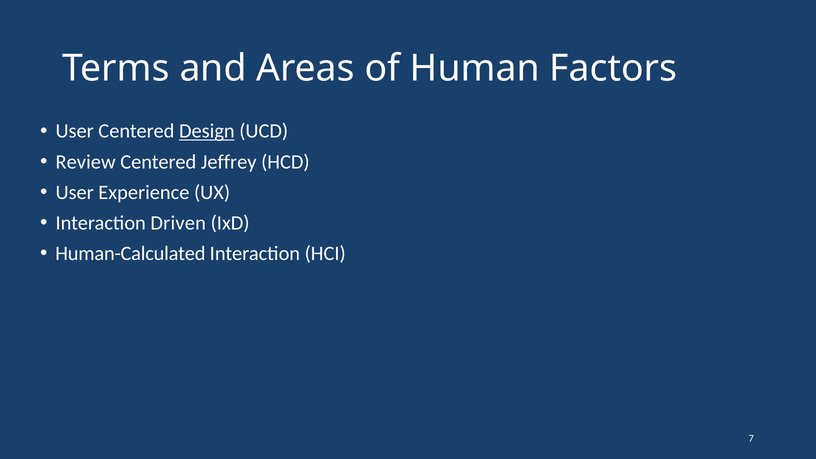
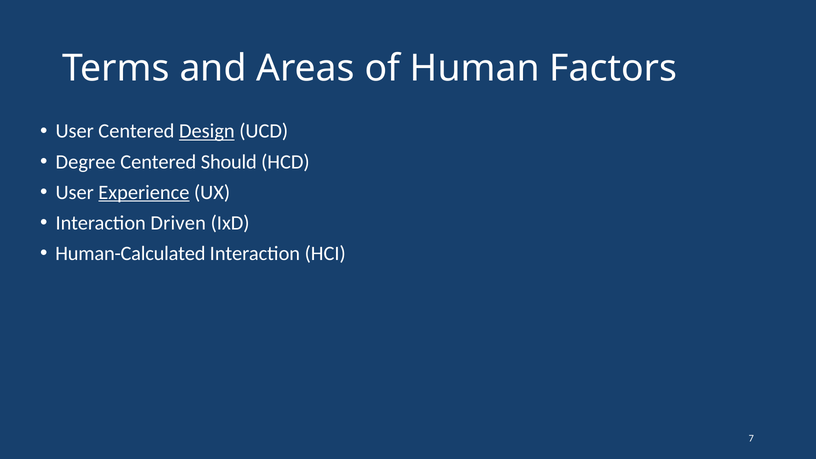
Review: Review -> Degree (86, 162)
Jeffrey: Jeffrey -> Should (229, 162)
Experience underline: none -> present (144, 192)
